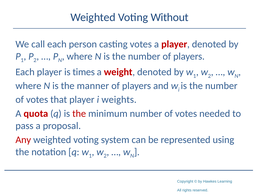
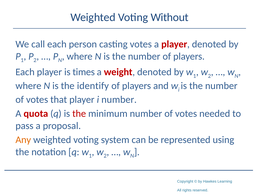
manner: manner -> identify (93, 86)
i weights: weights -> number (119, 100)
Any colour: red -> orange (23, 140)
